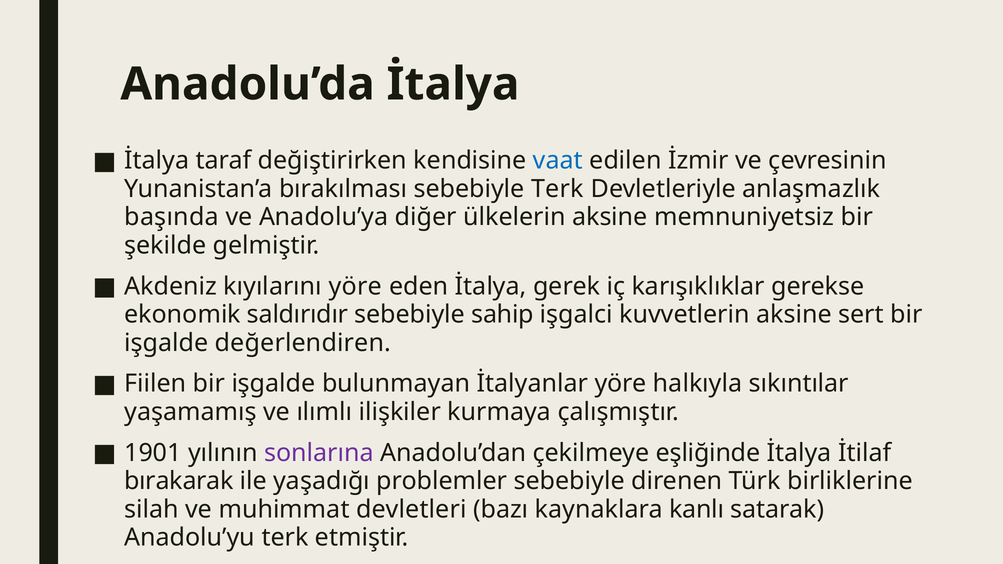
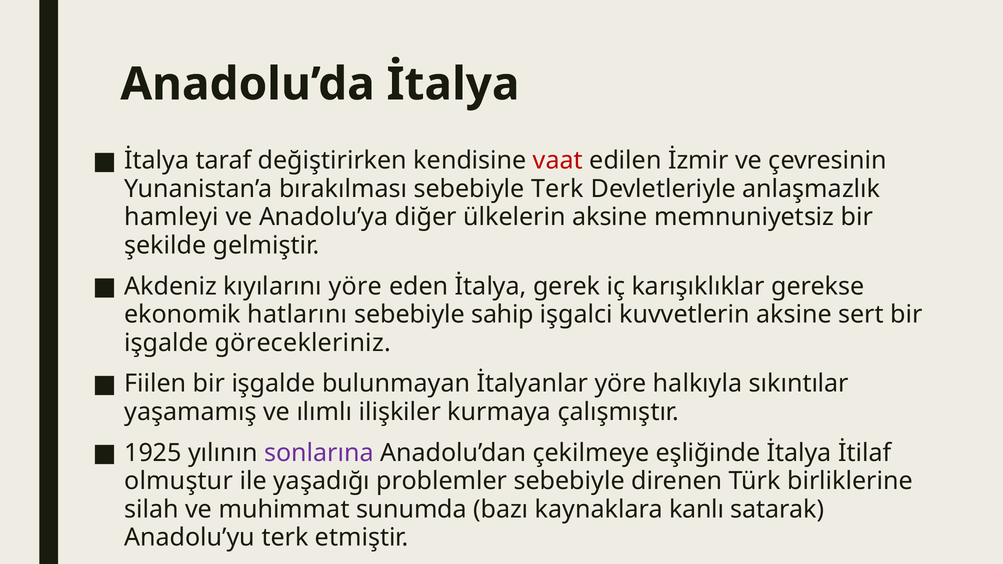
vaat colour: blue -> red (558, 161)
başında: başında -> hamleyi (172, 217)
saldırıdır: saldırıdır -> hatlarını (297, 315)
değerlendiren: değerlendiren -> görecekleriniz (303, 343)
1901: 1901 -> 1925 (153, 453)
bırakarak: bırakarak -> olmuştur (179, 481)
devletleri: devletleri -> sunumda (411, 509)
